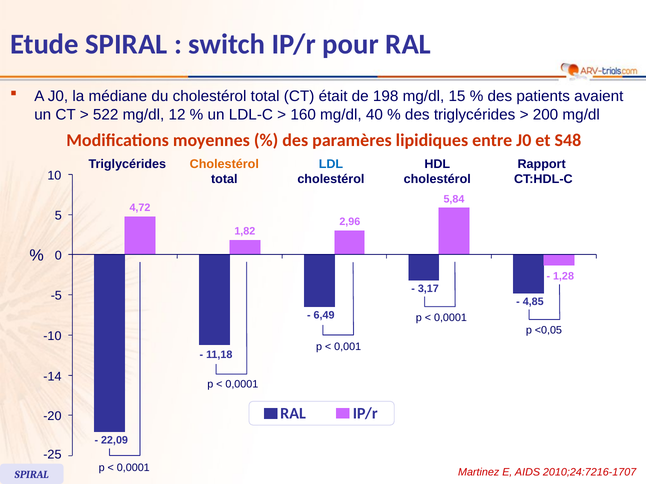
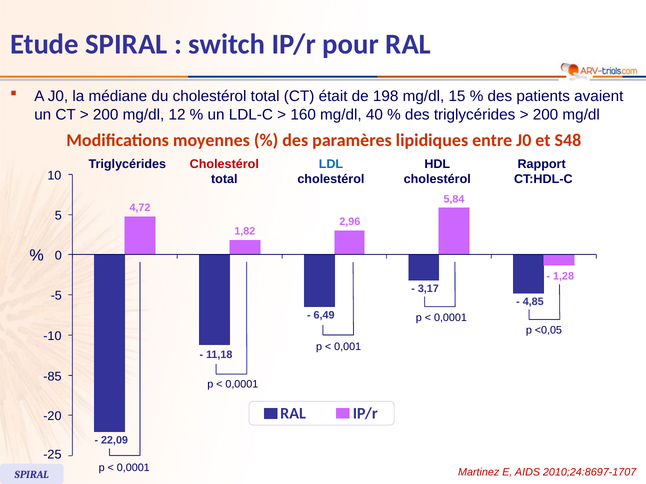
522: 522 -> 200 (106, 115)
Cholestérol colour: orange -> red (224, 164)
-14: -14 -> -85 (52, 377)
2010;24:7216-1707: 2010;24:7216-1707 -> 2010;24:8697-1707 (590, 473)
